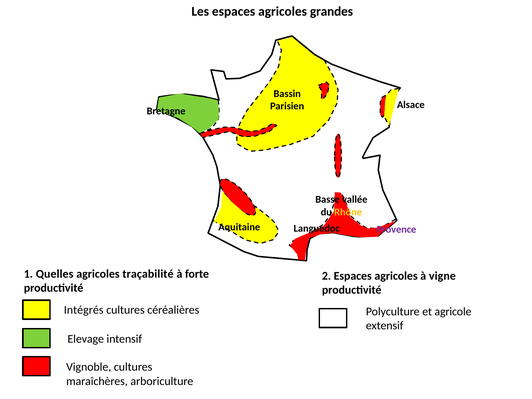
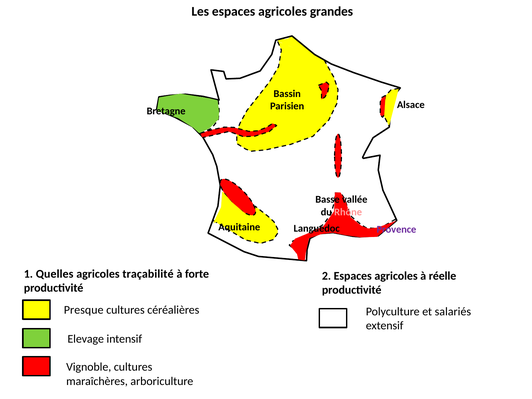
Rhône colour: yellow -> pink (348, 212)
vigne: vigne -> réelle (442, 276)
Intégrés: Intégrés -> Presque (84, 310)
agricole: agricole -> salariés (453, 312)
